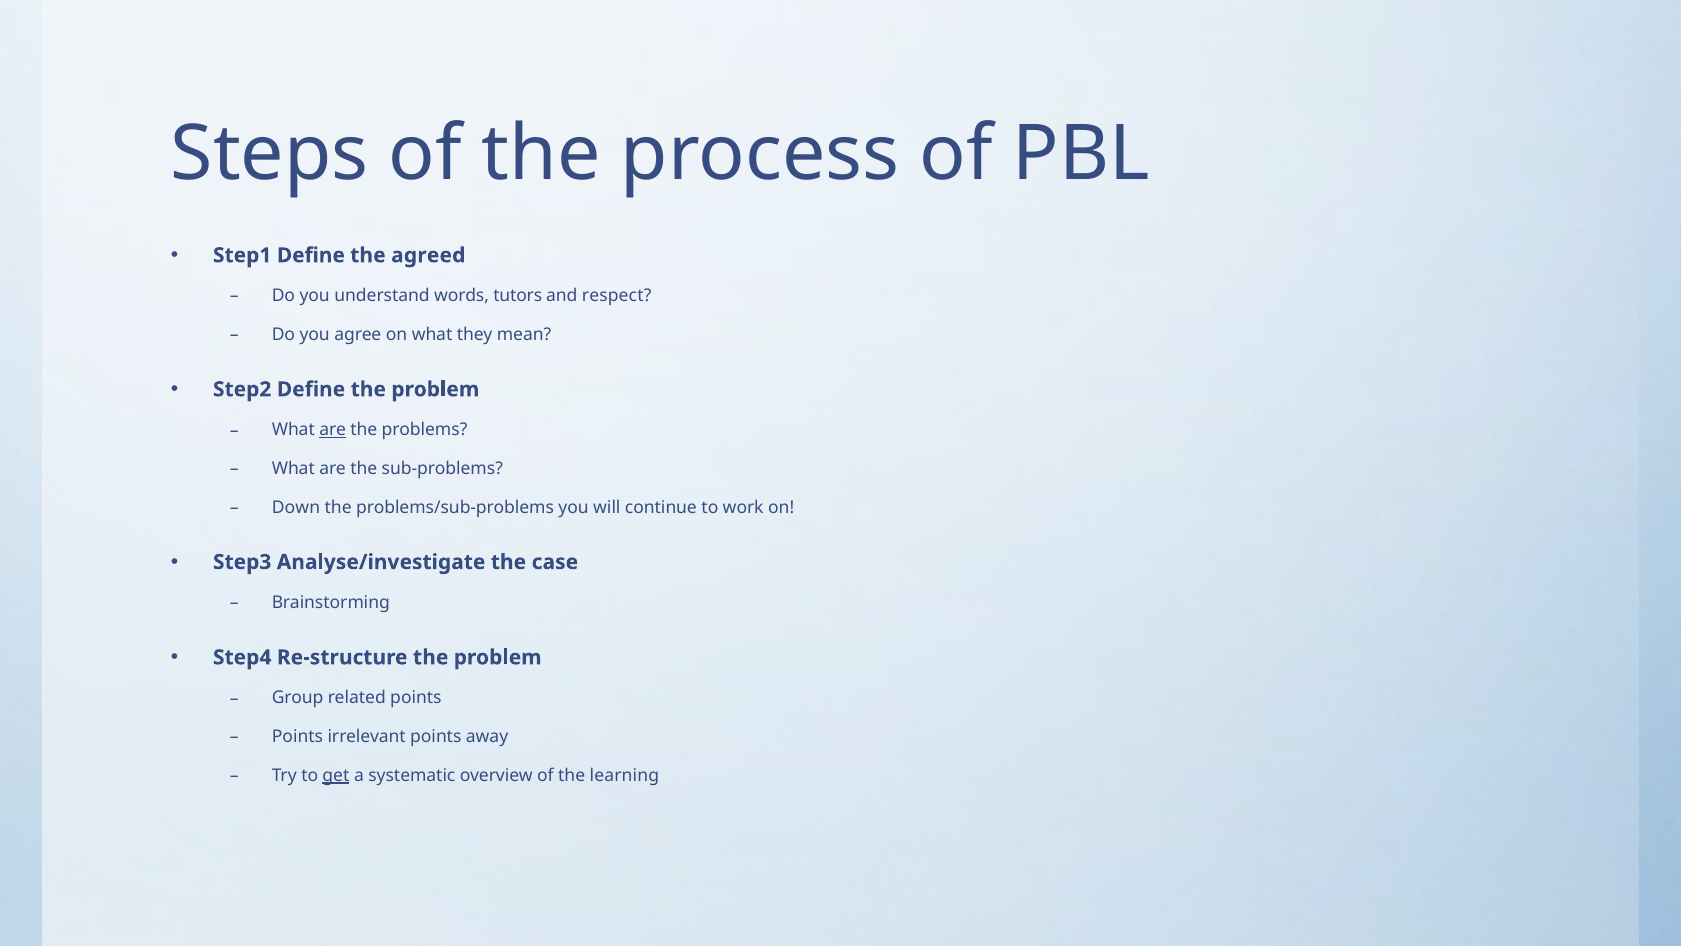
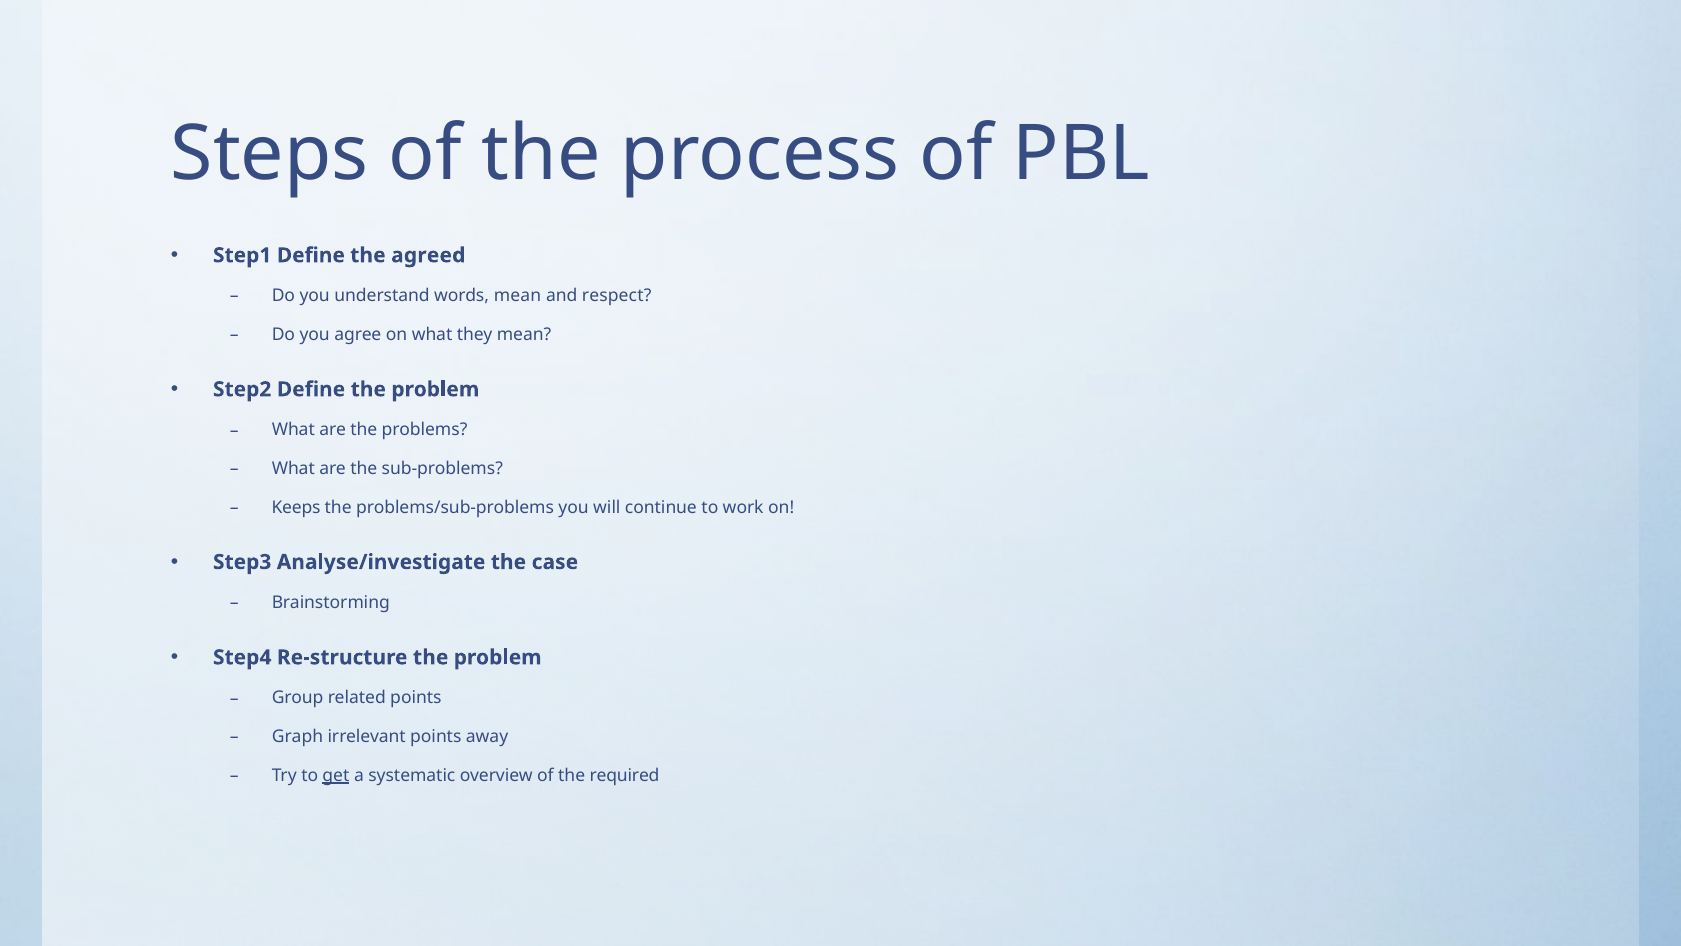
words tutors: tutors -> mean (518, 296)
are underline: present -> none (333, 430)
Down: Down -> Keeps (296, 507)
Points: Points -> Graph (297, 737)
learning: learning -> required (625, 775)
